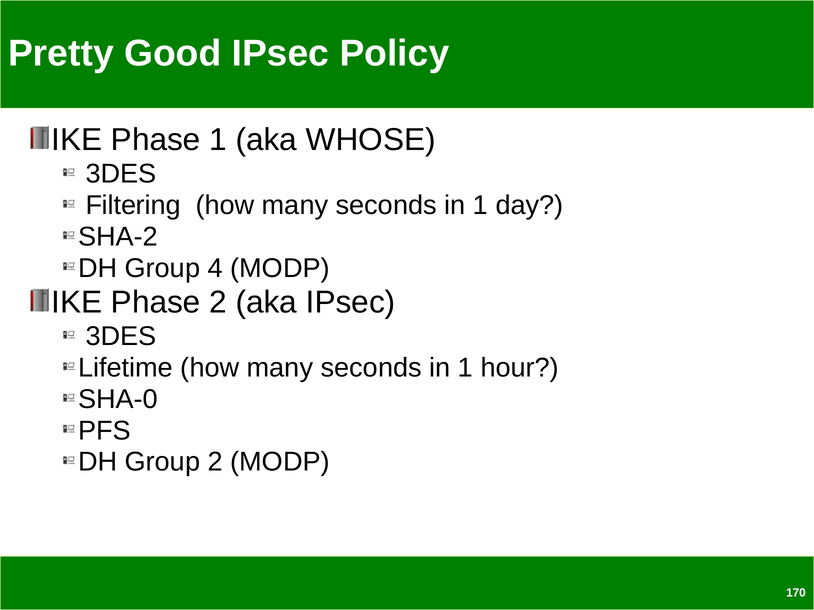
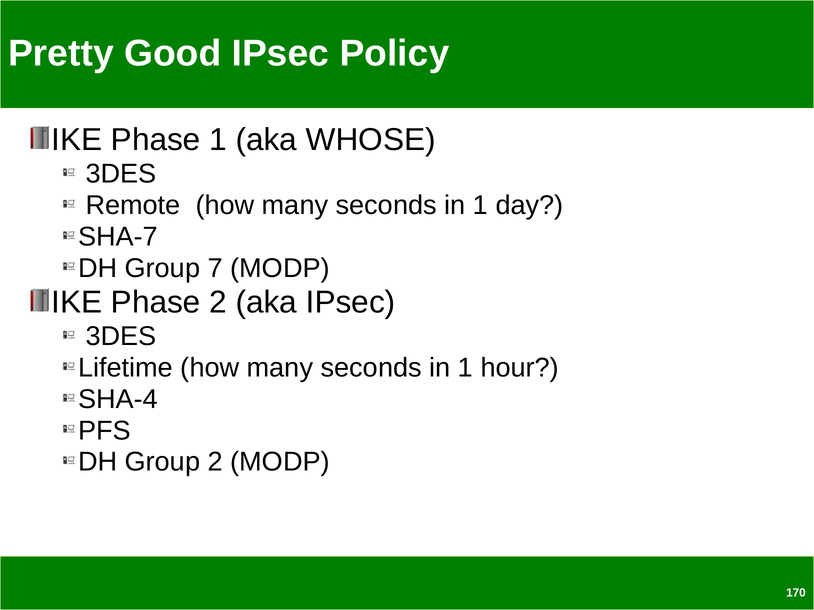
Filtering: Filtering -> Remote (133, 205)
SHA-2: SHA-2 -> SHA-7 (118, 237)
4: 4 -> 7 (215, 268)
SHA-0: SHA-0 -> SHA-4 (118, 399)
